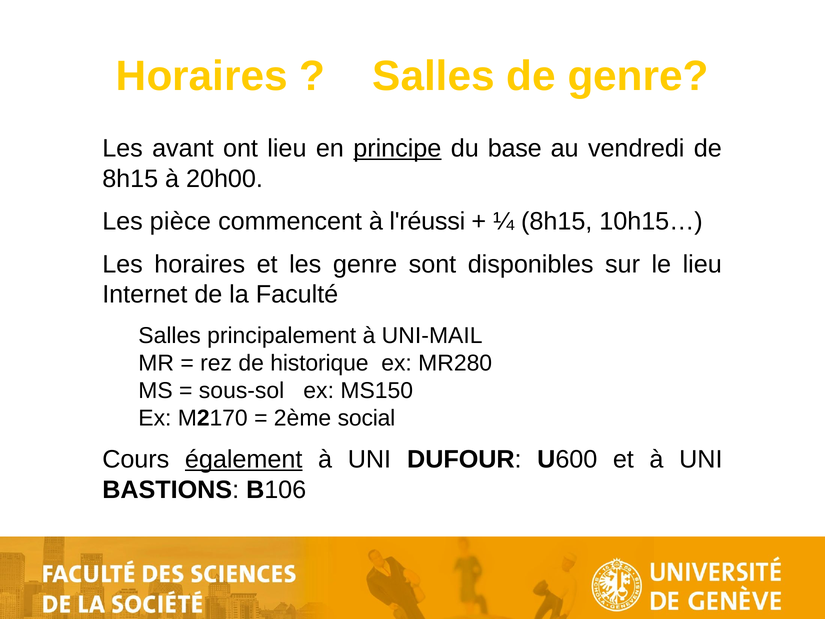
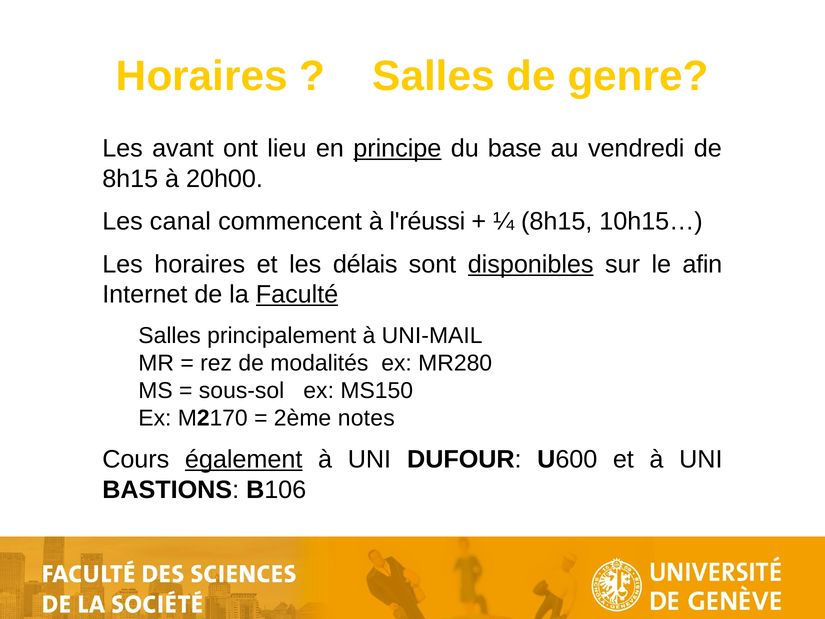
pièce: pièce -> canal (180, 221)
les genre: genre -> délais (365, 264)
disponibles underline: none -> present (531, 264)
le lieu: lieu -> afin (702, 264)
Faculté underline: none -> present (297, 294)
historique: historique -> modalités (319, 363)
social: social -> notes (366, 418)
